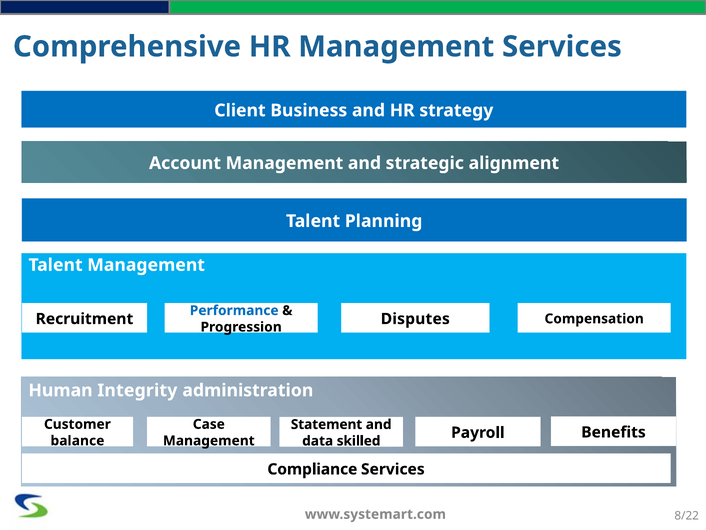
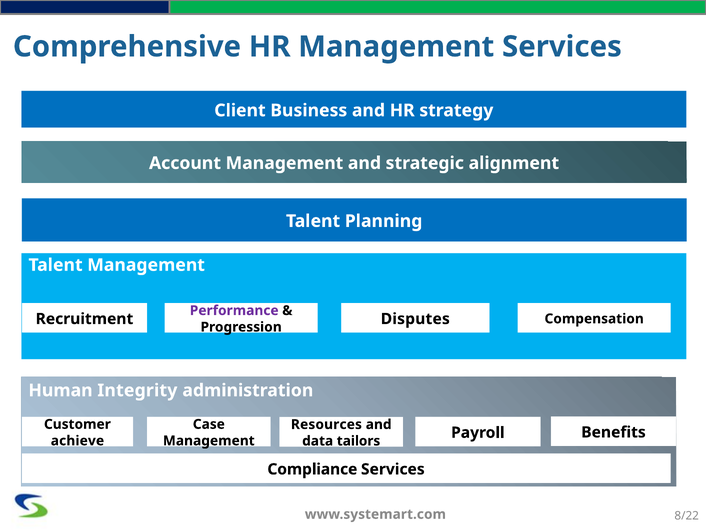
Performance colour: blue -> purple (234, 310)
Statement: Statement -> Resources (326, 424)
balance: balance -> achieve (77, 440)
skilled: skilled -> tailors (359, 441)
